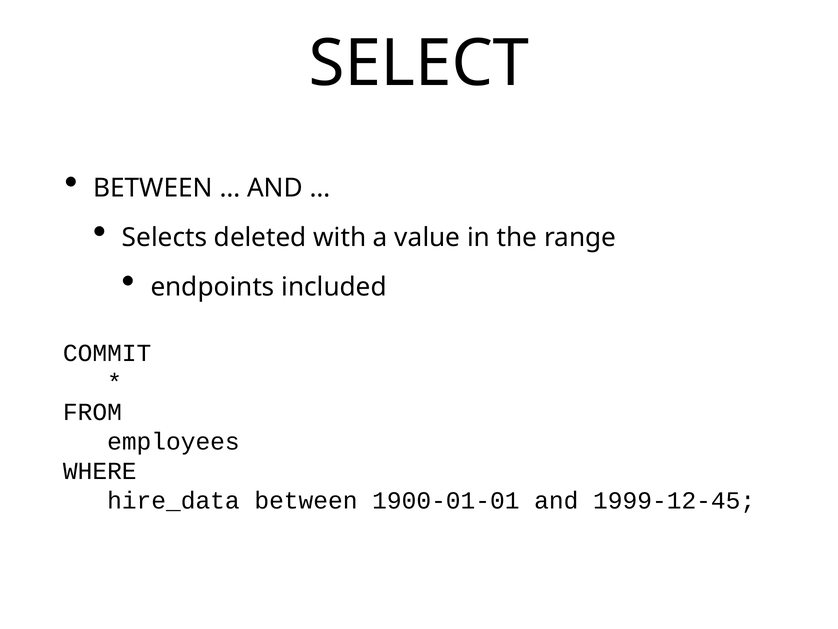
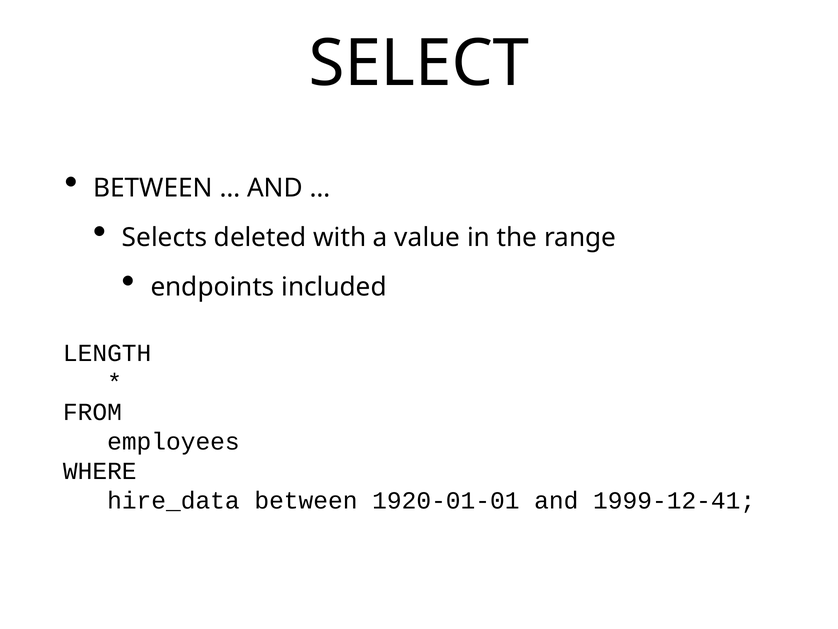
COMMIT: COMMIT -> LENGTH (107, 353)
1900-01-01: 1900-01-01 -> 1920-01-01 (446, 500)
1999-12-45: 1999-12-45 -> 1999-12-41 (674, 500)
